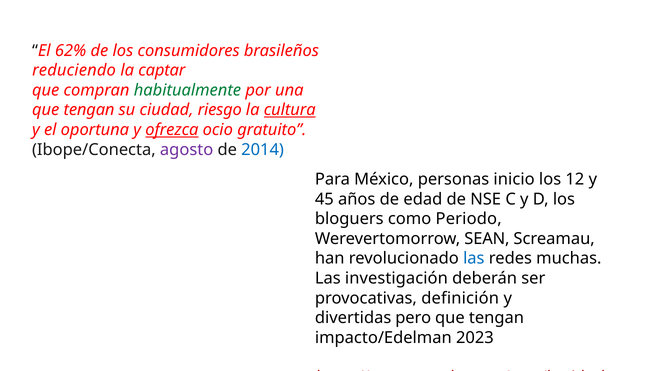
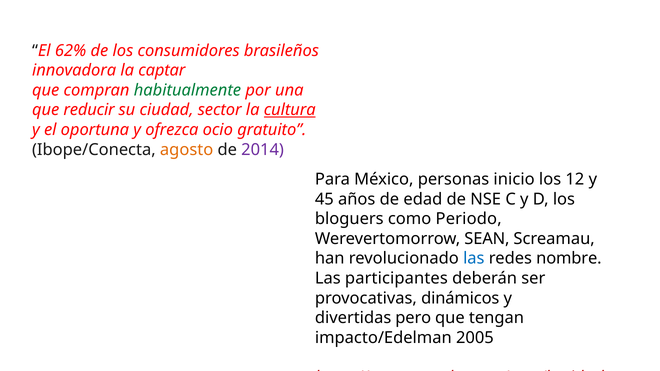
reduciendo: reduciendo -> innovadora (74, 70)
tengan: tengan -> reducir (89, 110)
riesgo: riesgo -> sector (220, 110)
ofrezca underline: present -> none (172, 130)
agosto colour: purple -> orange (187, 150)
2014 colour: blue -> purple (263, 150)
muchas: muchas -> nombre (569, 259)
investigación: investigación -> participantes (396, 278)
definición: definición -> dinámicos (460, 298)
2023: 2023 -> 2005 (475, 338)
